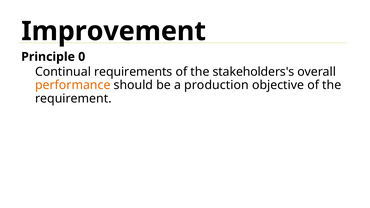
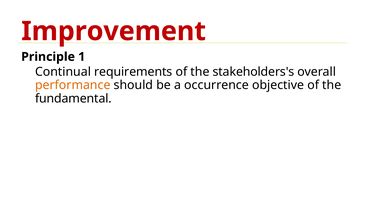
Improvement colour: black -> red (114, 31)
0: 0 -> 1 (82, 57)
production: production -> occurrence (217, 85)
requirement: requirement -> fundamental (73, 99)
